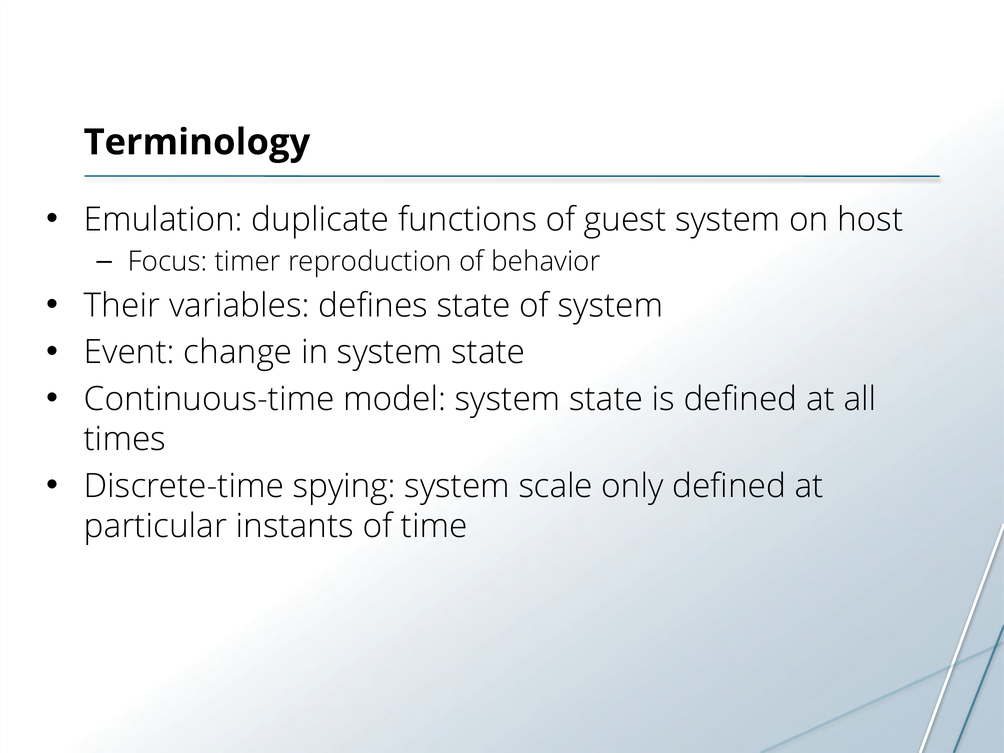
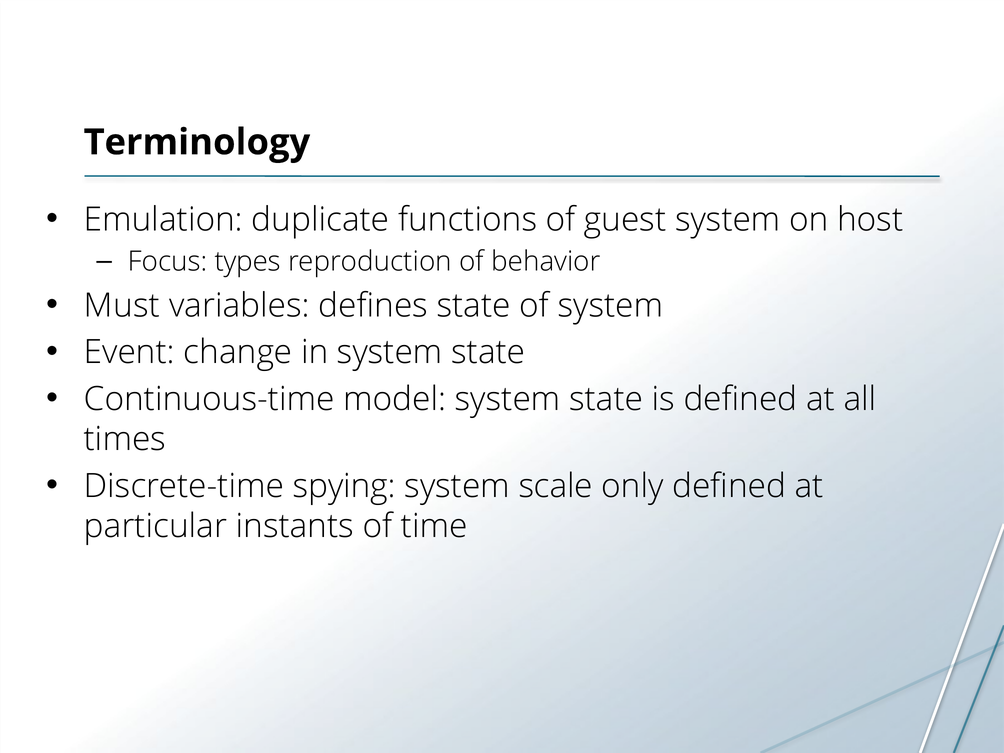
timer: timer -> types (248, 262)
Their: Their -> Must (122, 306)
